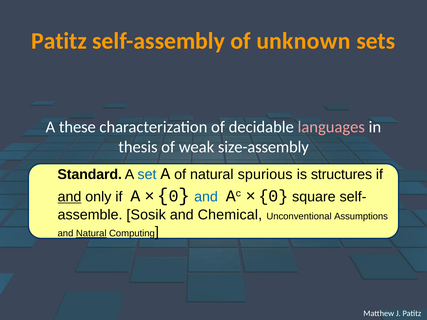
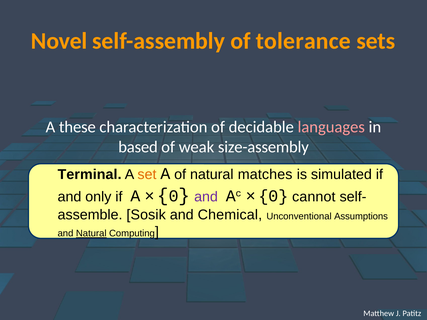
Patitz: Patitz -> Novel (59, 41)
unknown: unknown -> tolerance (303, 41)
thesis: thesis -> based (138, 147)
Standard: Standard -> Terminal (90, 175)
set colour: blue -> orange (147, 175)
spurious: spurious -> matches (265, 175)
structures: structures -> simulated (341, 175)
and underline: present -> none (70, 197)
and colour: blue -> purple (206, 197)
square: square -> cannot (314, 197)
